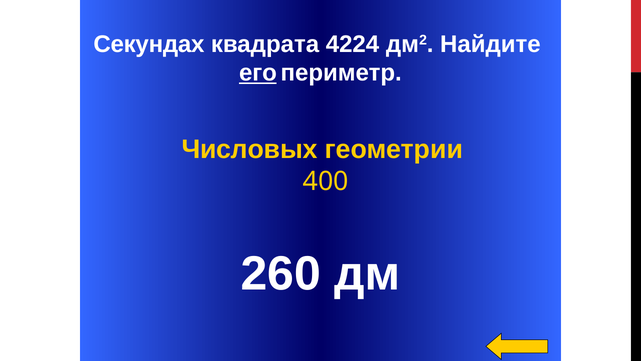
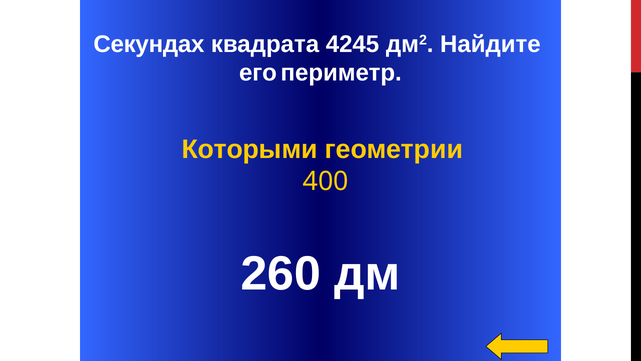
4224: 4224 -> 4245 (353, 44)
его underline: present -> none (258, 73)
Числовых: Числовых -> Которыми (250, 149)
